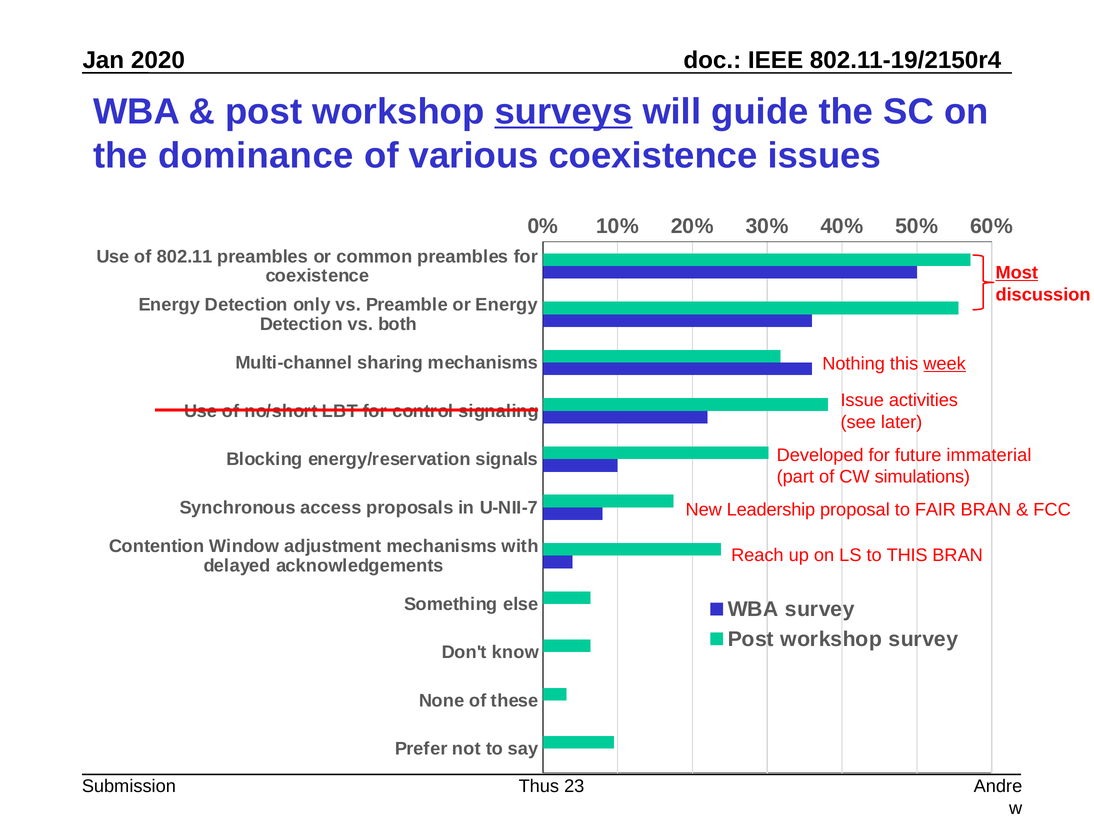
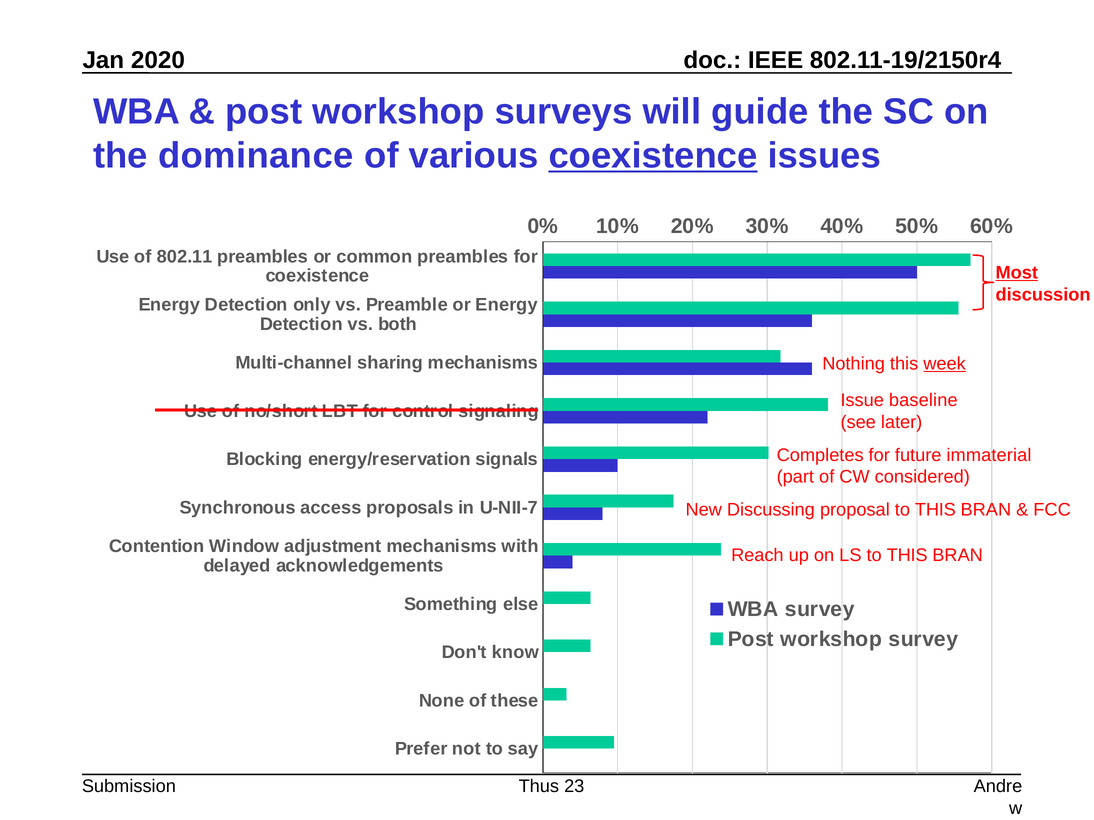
surveys underline: present -> none (563, 112)
coexistence underline: none -> present (653, 156)
activities: activities -> baseline (923, 401)
Developed: Developed -> Completes (820, 455)
simulations: simulations -> considered (922, 477)
Leadership: Leadership -> Discussing (771, 510)
proposal to FAIR: FAIR -> THIS (935, 510)
